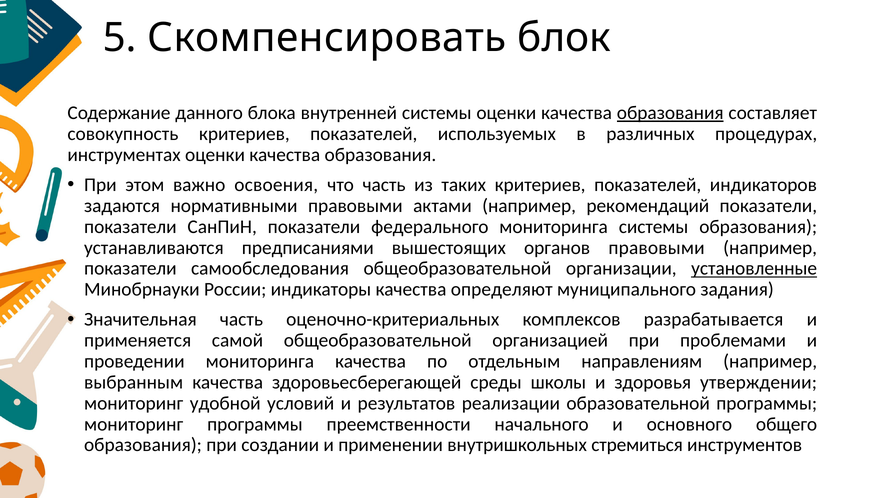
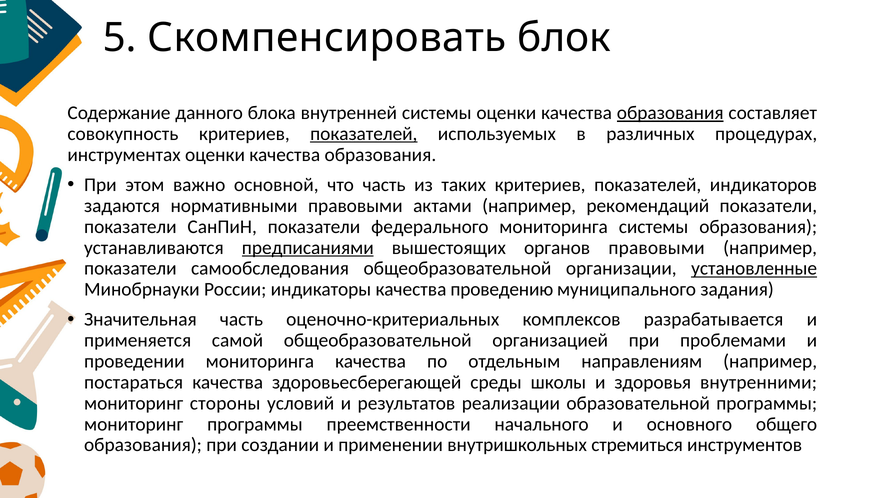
показателей underline: none -> present (364, 134)
освоения: освоения -> основной (276, 185)
предписаниями underline: none -> present (308, 248)
определяют: определяют -> проведению (502, 289)
выбранным: выбранным -> постараться (134, 382)
утверждении: утверждении -> внутренними (759, 382)
удобной: удобной -> стороны (225, 403)
